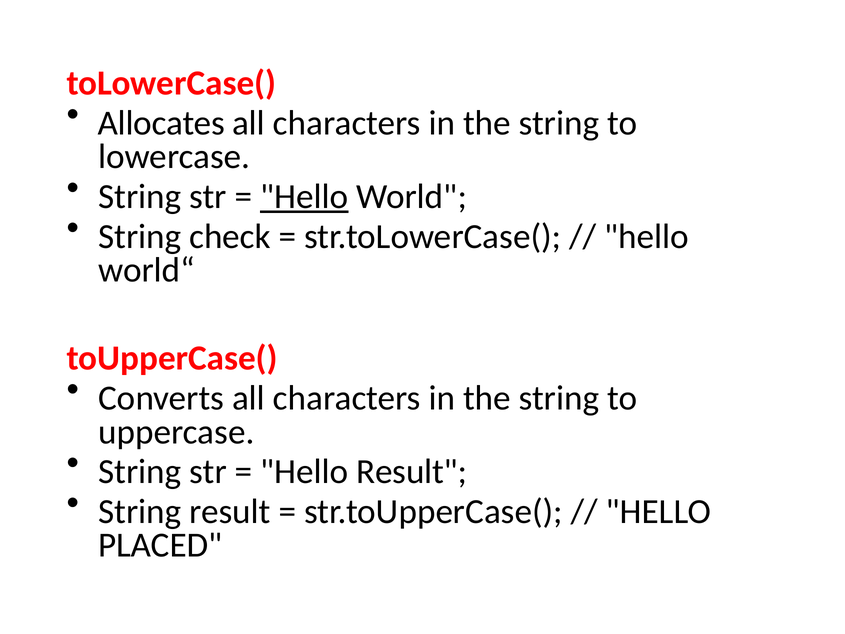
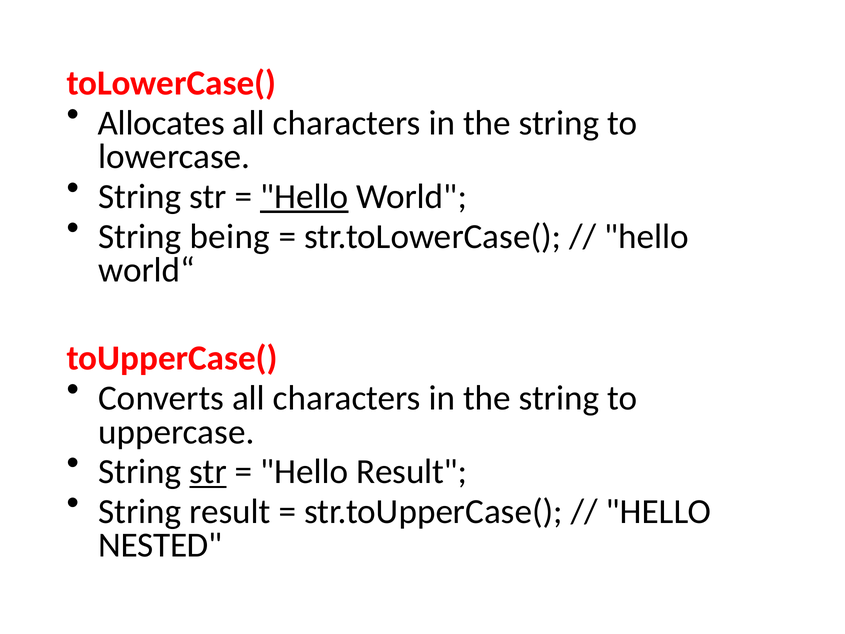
check: check -> being (230, 236)
str underline: none -> present (208, 472)
PLACED: PLACED -> NESTED (160, 545)
